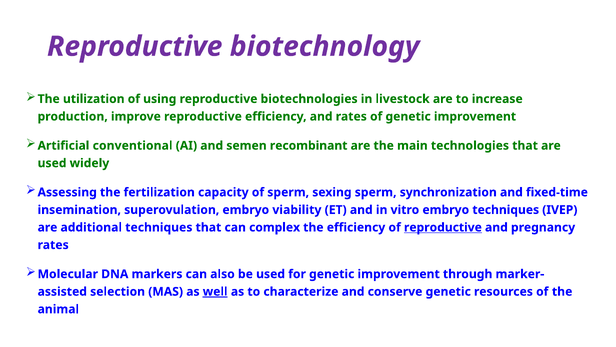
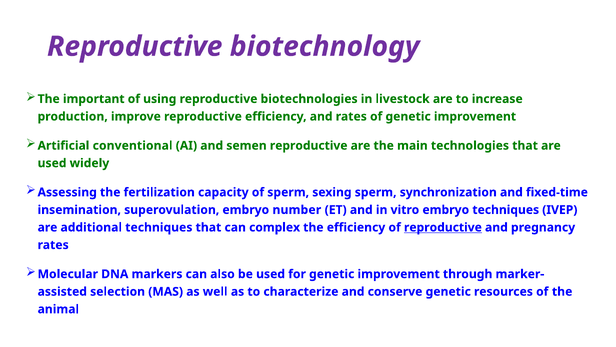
utilization: utilization -> important (94, 99)
semen recombinant: recombinant -> reproductive (309, 145)
viability: viability -> number (297, 210)
well underline: present -> none (215, 291)
